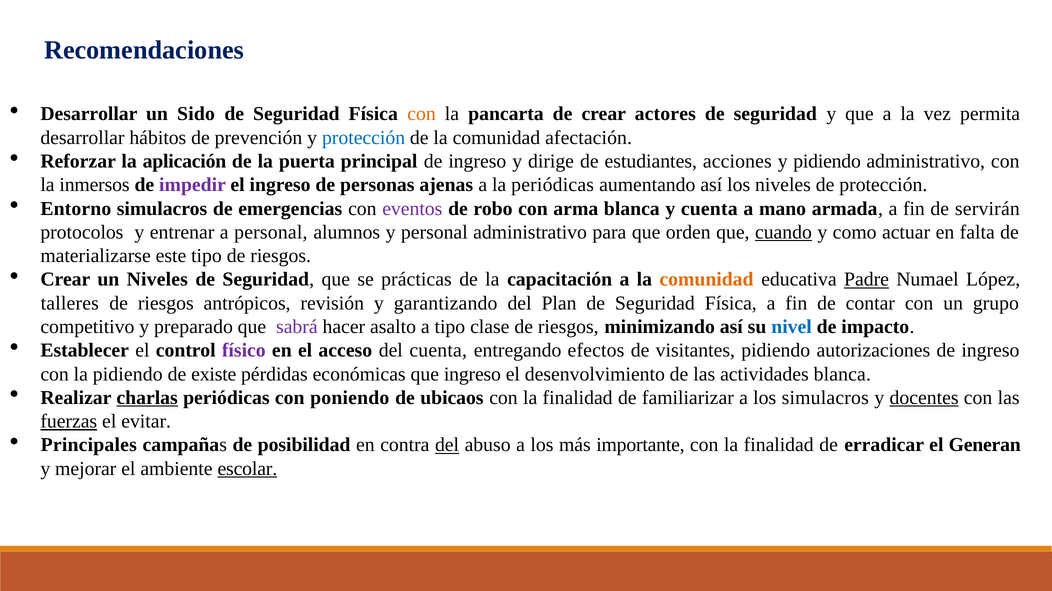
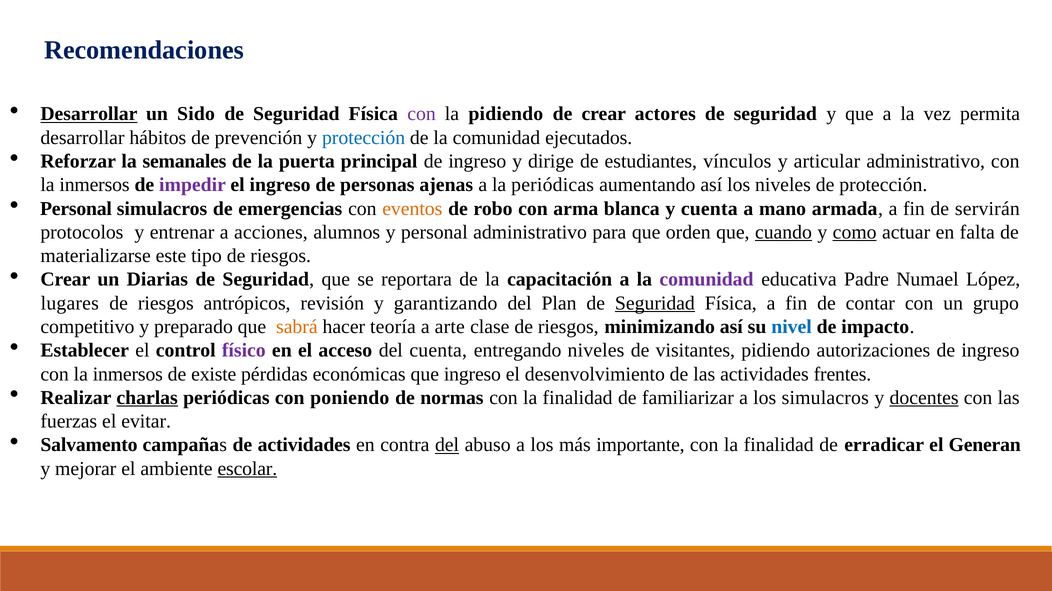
Desarrollar underline: none -> present (89, 114)
con colour: orange -> purple (422, 114)
la pancarta: pancarta -> pidiendo (506, 114)
afectación: afectación -> ejecutados (589, 138)
aplicación: aplicación -> semanales (184, 161)
acciones: acciones -> vínculos (737, 161)
y pidiendo: pidiendo -> articular (827, 161)
Entorno: Entorno -> Personal (76, 209)
eventos colour: purple -> orange (412, 209)
a personal: personal -> acciones (271, 232)
como underline: none -> present (855, 232)
un Niveles: Niveles -> Diarias (157, 280)
prácticas: prácticas -> reportara (417, 280)
comunidad colour: orange -> purple (707, 280)
Padre underline: present -> none (866, 280)
talleres: talleres -> lugares (70, 303)
Seguridad underline: none -> present (655, 303)
sabrá colour: purple -> orange (297, 327)
asalto: asalto -> teoría (393, 327)
a tipo: tipo -> arte (450, 327)
entregando efectos: efectos -> niveles (596, 351)
pidiendo: pidiendo -> inmersos (128, 374)
actividades blanca: blanca -> frentes (842, 374)
ubicaos: ubicaos -> normas (452, 398)
fuerzas underline: present -> none (69, 422)
Principales: Principales -> Salvamento (89, 445)
de posibilidad: posibilidad -> actividades (304, 445)
